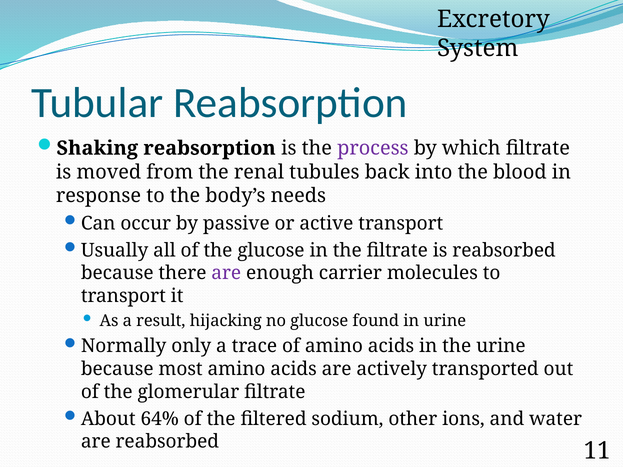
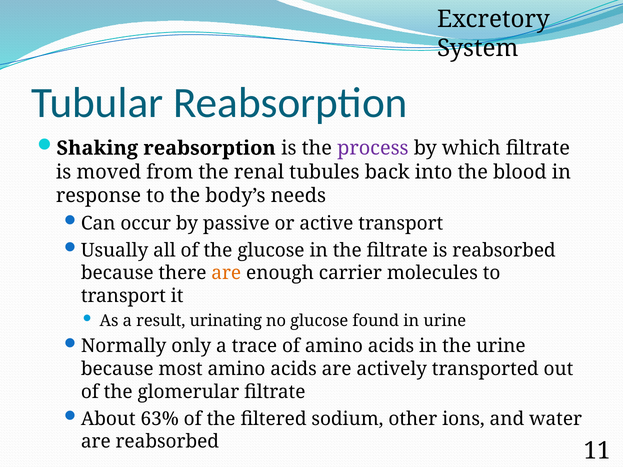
are colour: purple -> orange (226, 273)
hijacking: hijacking -> urinating (226, 321)
64%: 64% -> 63% (160, 419)
